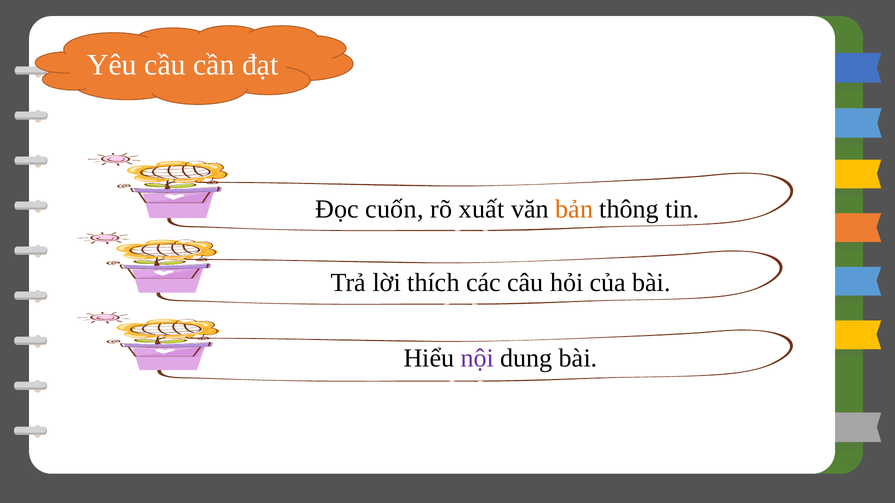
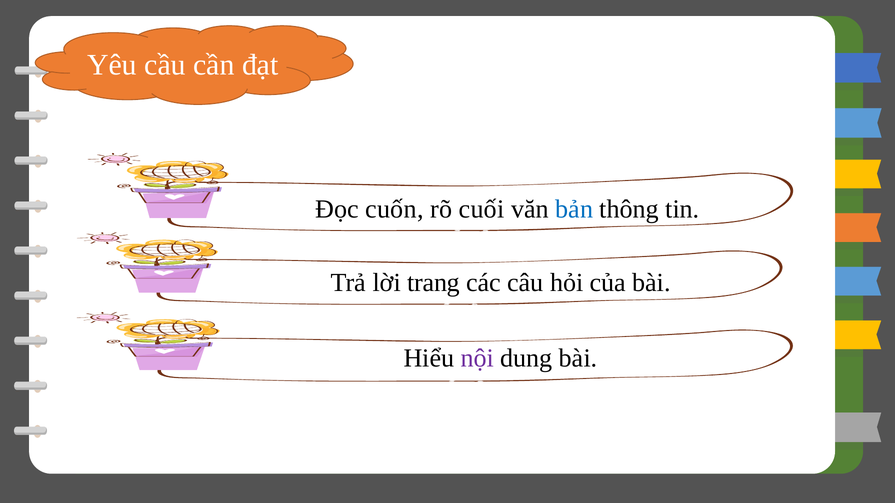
xuất: xuất -> cuối (482, 209)
bản colour: orange -> blue (574, 209)
thích: thích -> trang (434, 283)
